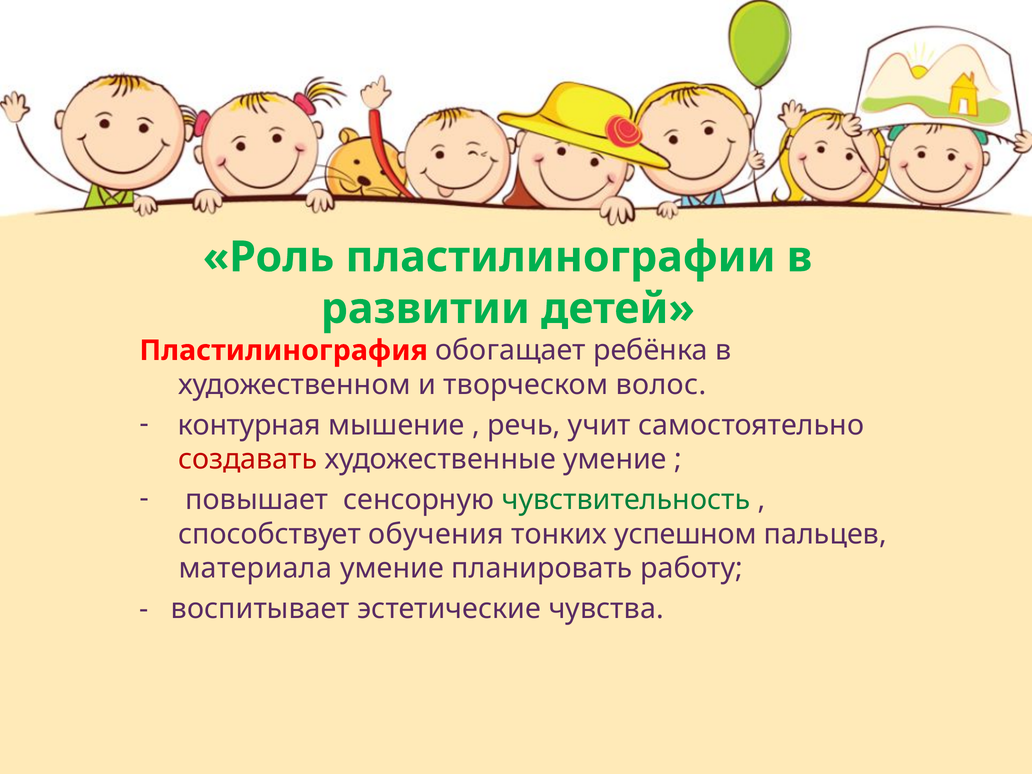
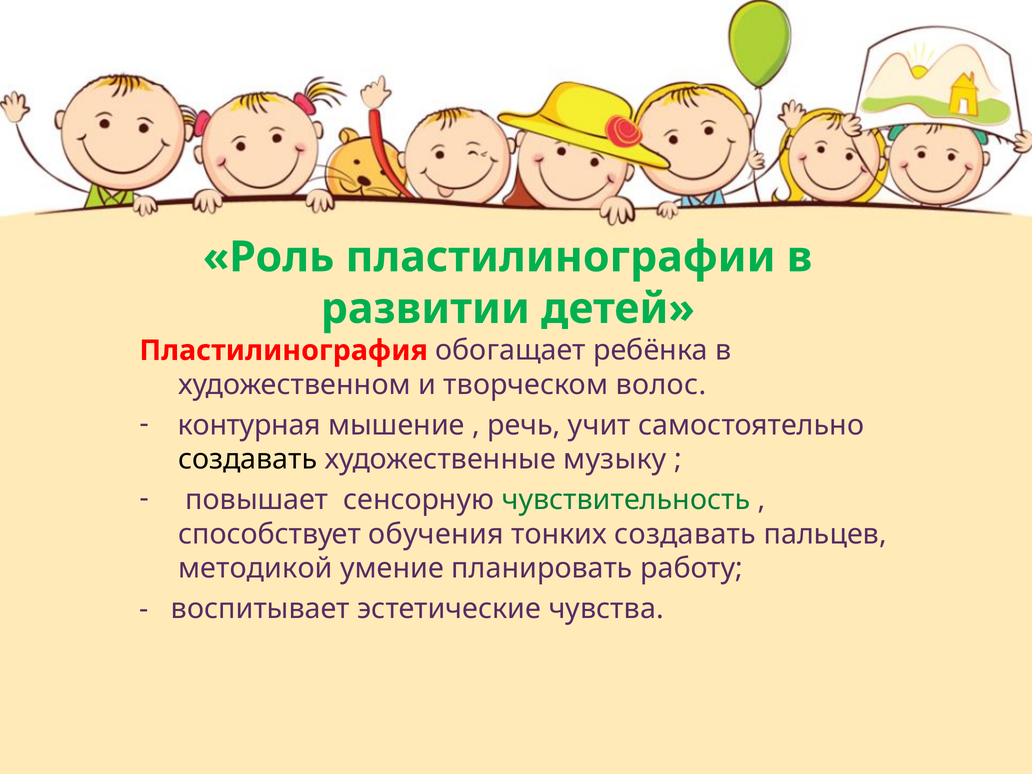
создавать colour: red -> black (248, 459)
художественные умение: умение -> музыку (615, 459)
тонких успешном: успешном -> создавать (685, 534)
материала: материала -> методикой (255, 568)
